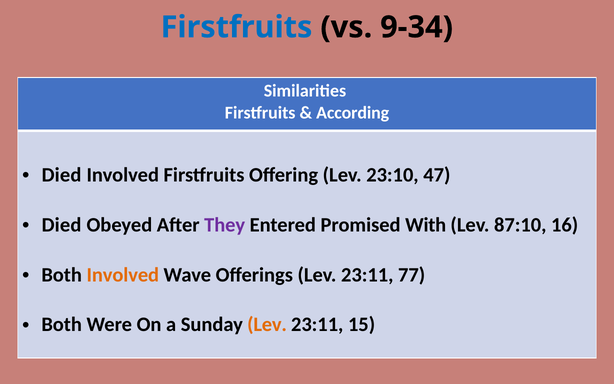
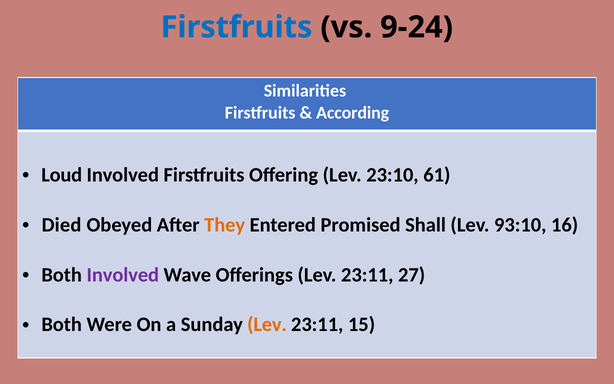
9-34: 9-34 -> 9-24 (417, 27)
Died: Died -> Loud (62, 175)
47: 47 -> 61 (437, 175)
They colour: purple -> orange (225, 225)
With: With -> Shall (426, 225)
87:10: 87:10 -> 93:10 (520, 225)
Involved colour: orange -> purple (123, 275)
77: 77 -> 27 (412, 275)
